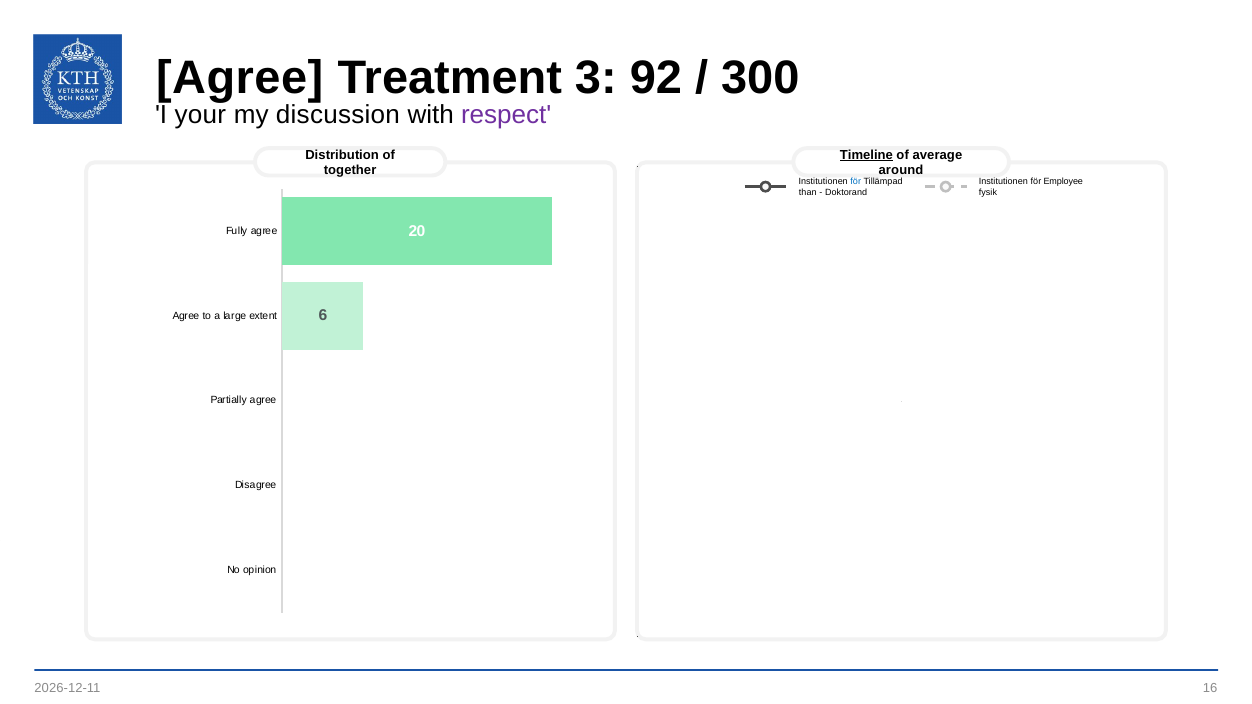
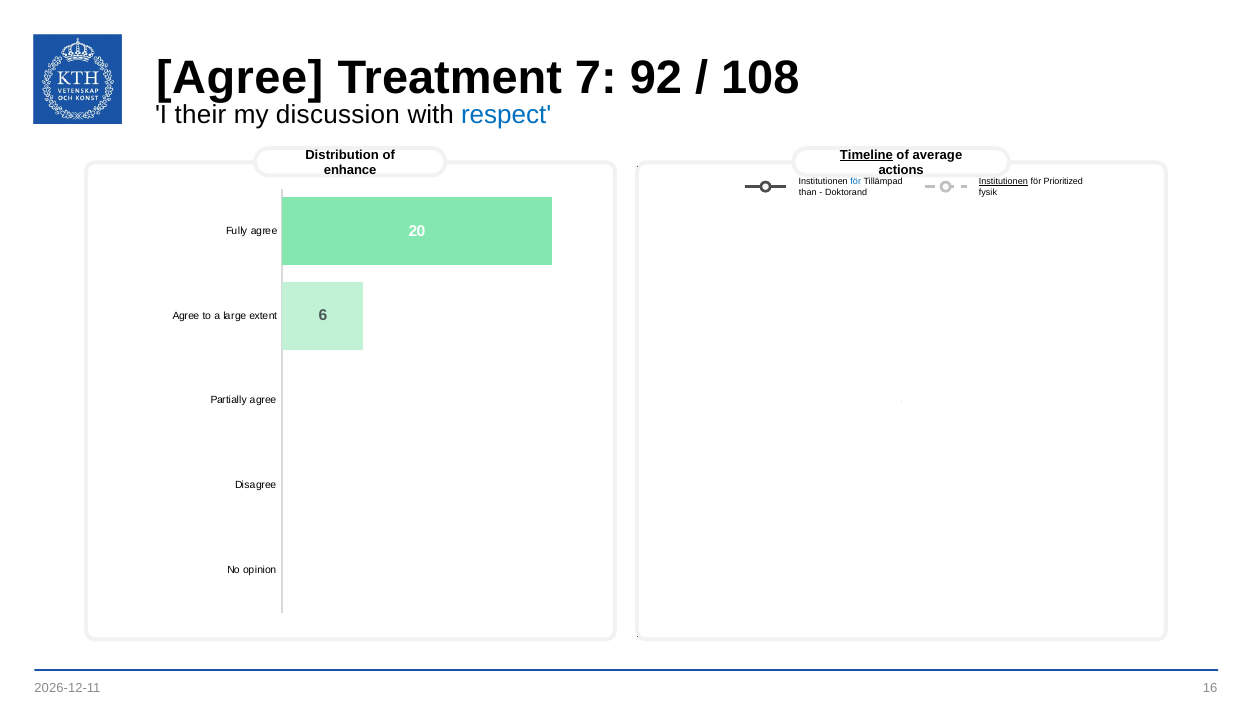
3: 3 -> 7 (596, 78)
300: 300 -> 108 (760, 78)
your: your -> their (200, 115)
respect colour: purple -> blue (506, 115)
together: together -> enhance (350, 171)
around: around -> actions (901, 171)
Institutionen underline: none -> present (1003, 182)
Employee: Employee -> Prioritized (1063, 182)
